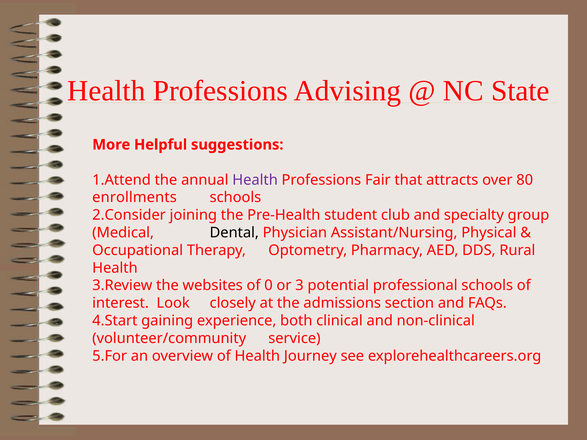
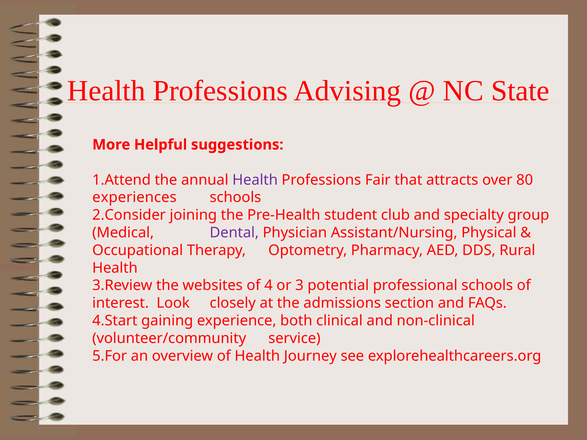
enrollments: enrollments -> experiences (135, 198)
Dental colour: black -> purple (234, 233)
0: 0 -> 4 (268, 286)
